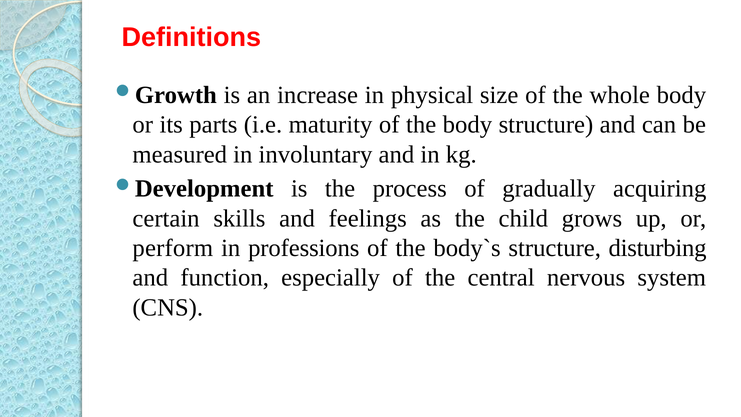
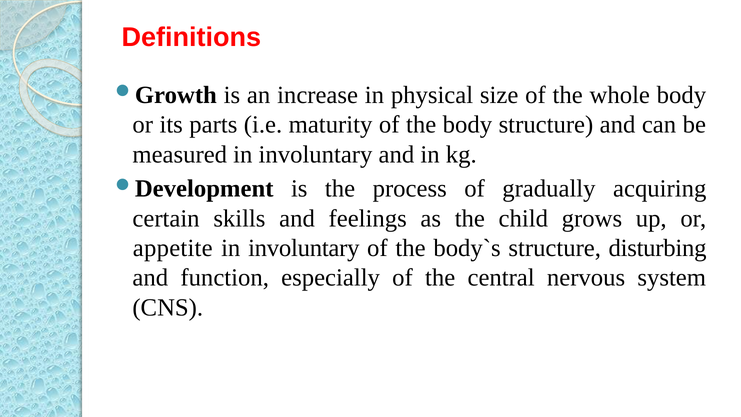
perform: perform -> appetite (173, 248)
professions: professions -> involuntary (304, 248)
